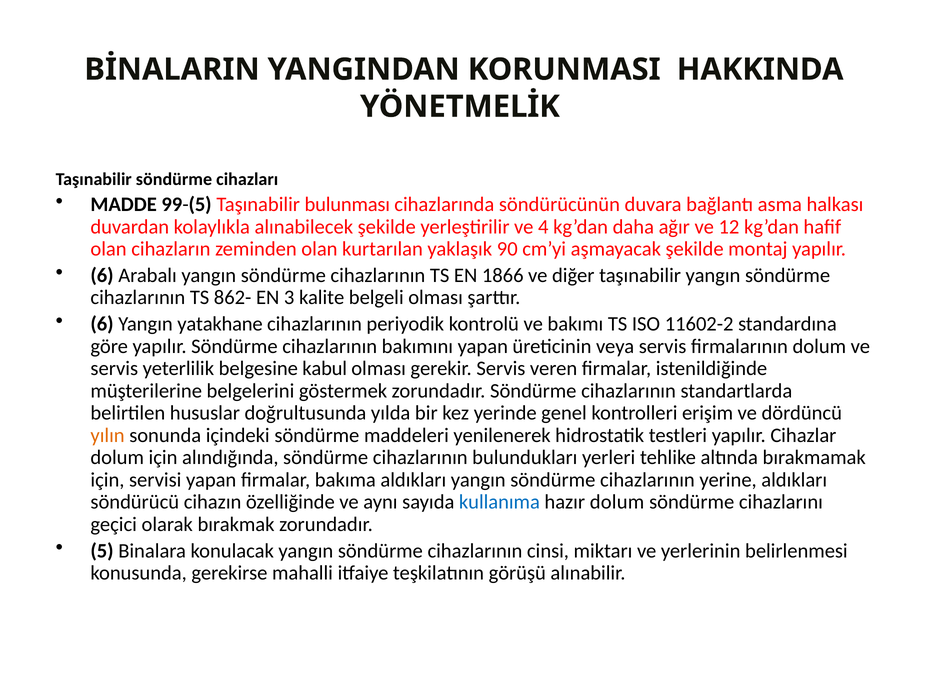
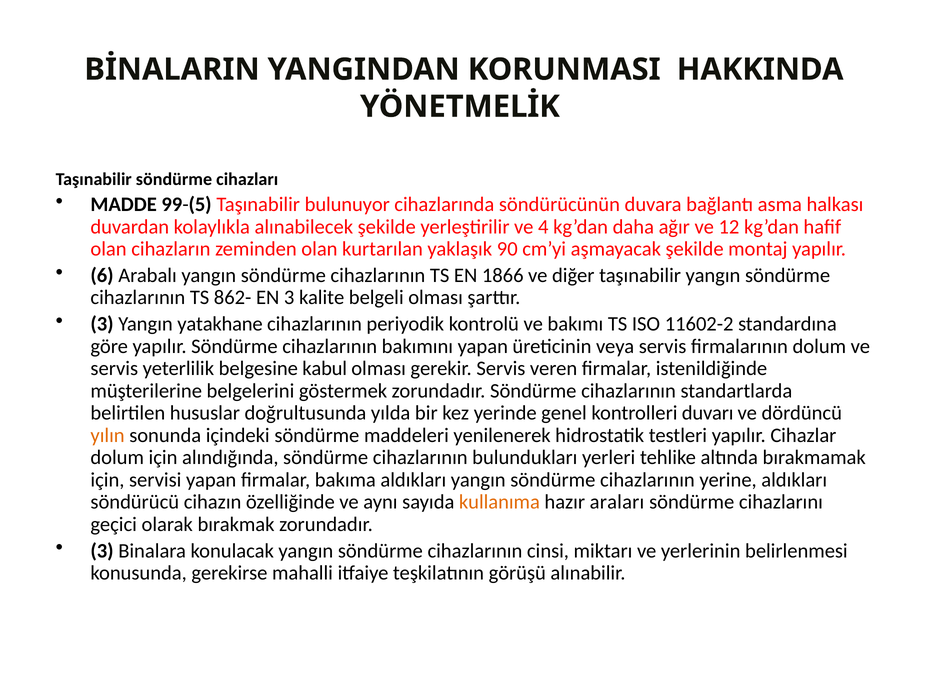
bulunması: bulunması -> bulunuyor (347, 205)
6: 6 -> 3 (102, 324)
erişim: erişim -> duvarı (708, 413)
kullanıma colour: blue -> orange (499, 502)
hazır dolum: dolum -> araları (617, 502)
5: 5 -> 3 (102, 551)
